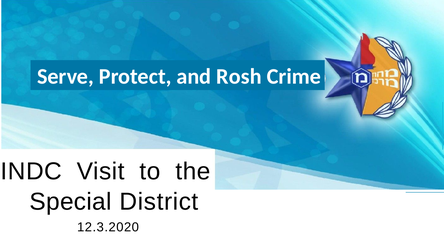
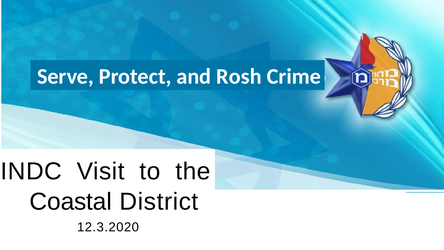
Special: Special -> Coastal (71, 202)
